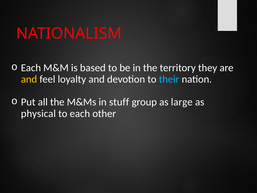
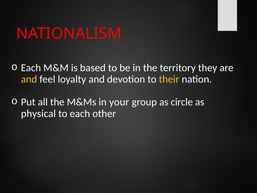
their colour: light blue -> yellow (169, 79)
stuff: stuff -> your (119, 102)
large: large -> circle (182, 102)
